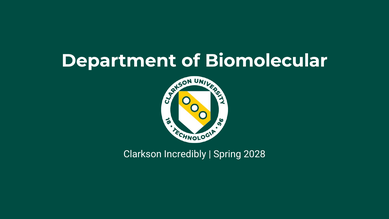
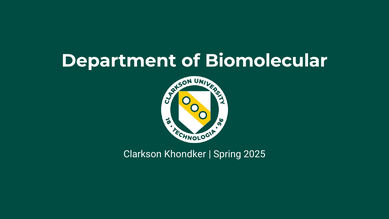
Incredibly: Incredibly -> Khondker (185, 154)
2028: 2028 -> 2025 (255, 154)
